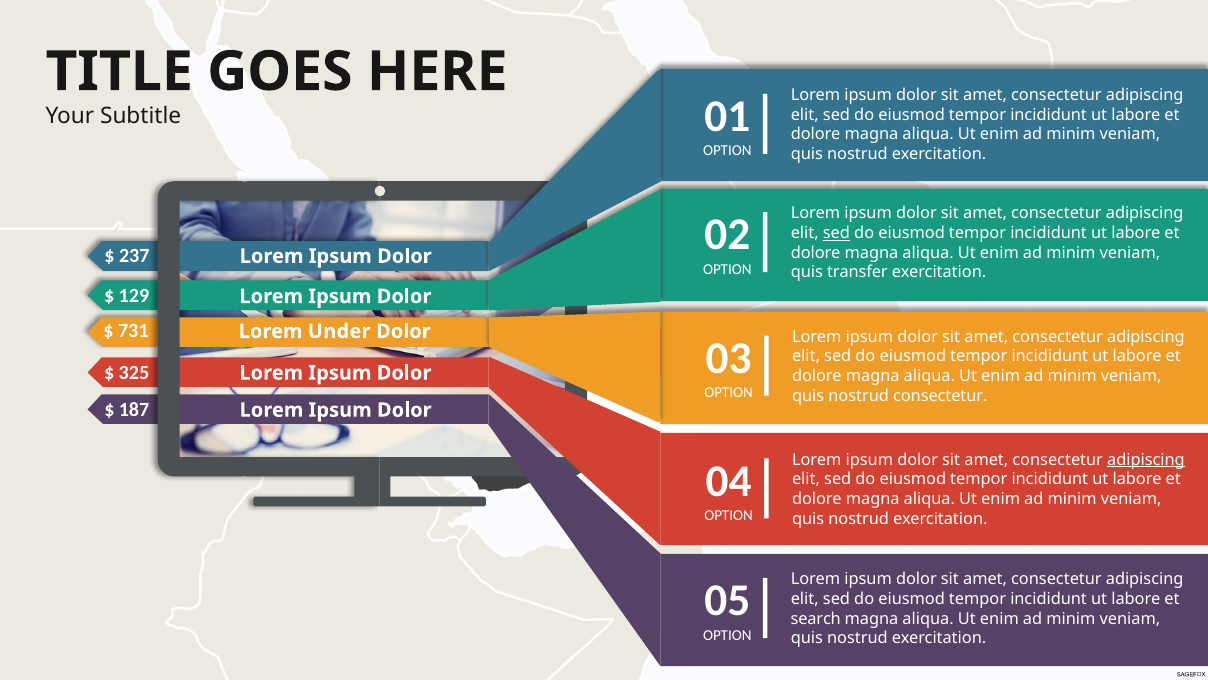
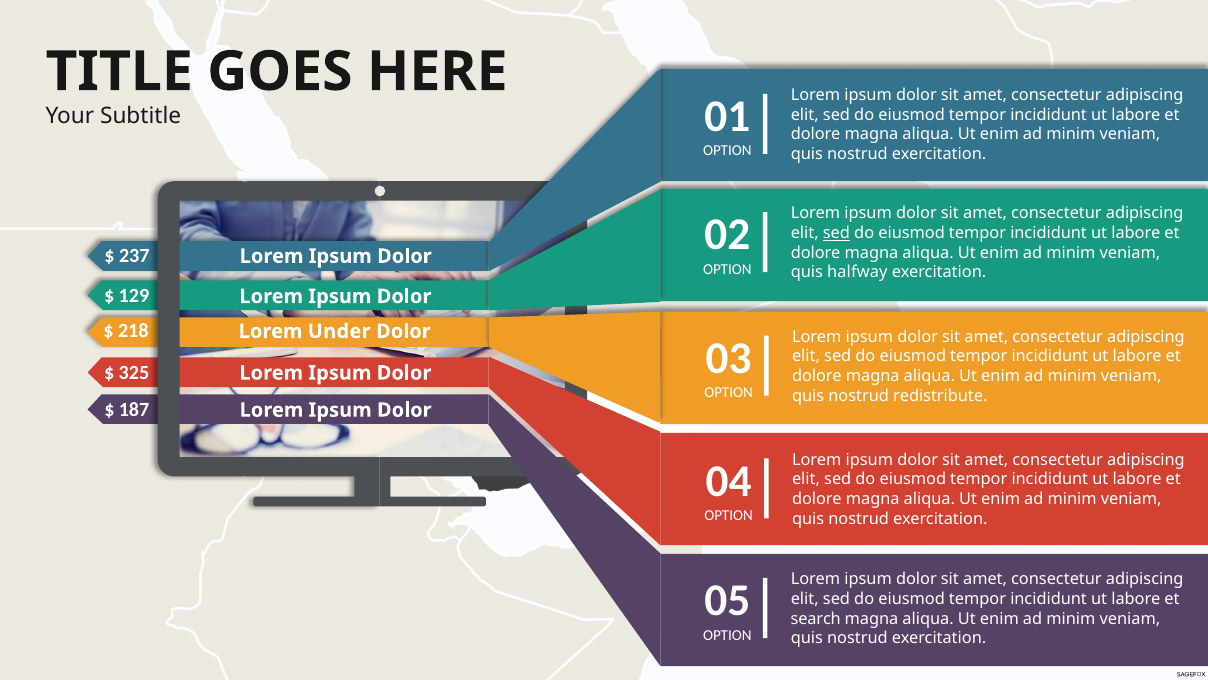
transfer: transfer -> halfway (857, 272)
731: 731 -> 218 (133, 331)
nostrud consectetur: consectetur -> redistribute (940, 396)
adipiscing underline: present -> none (1146, 459)
